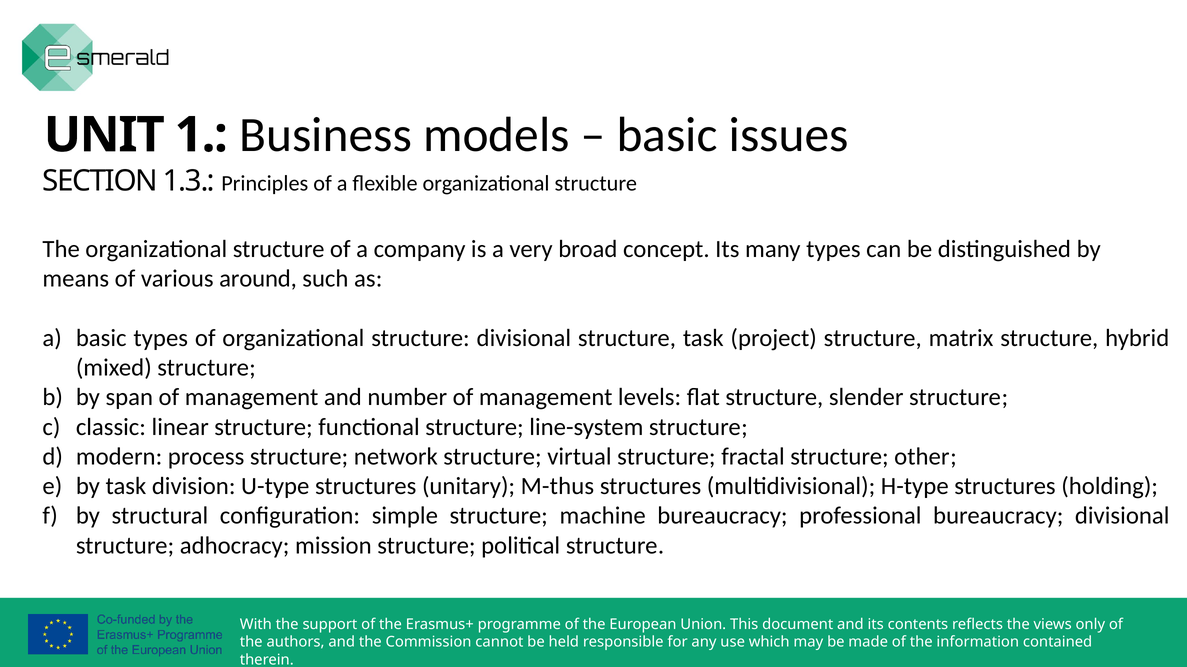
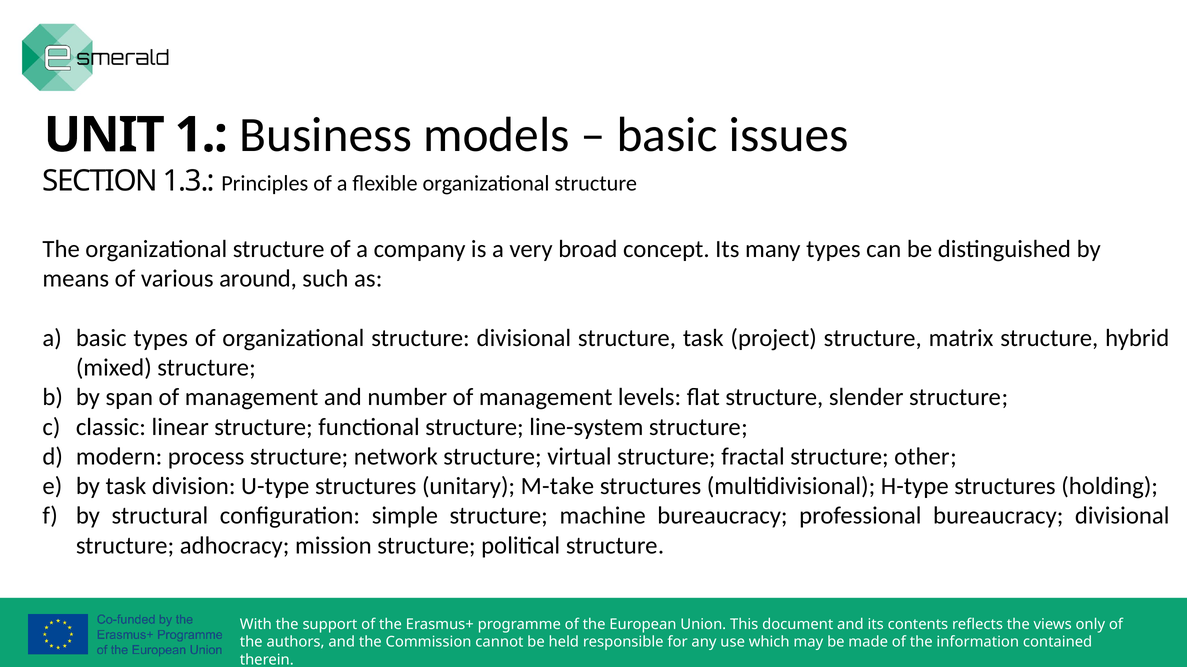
M-thus: M-thus -> M-take (557, 487)
